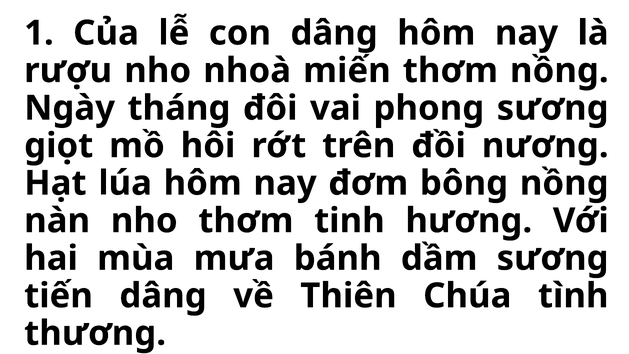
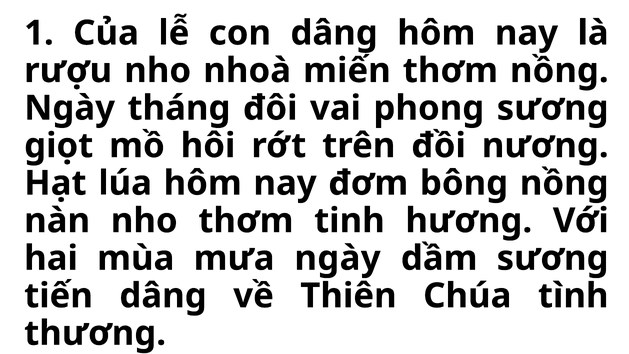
mưa bánh: bánh -> ngày (338, 258)
